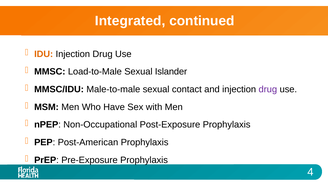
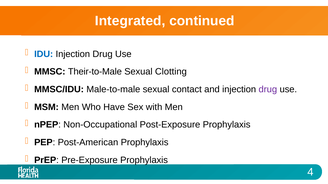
IDU colour: orange -> blue (44, 54)
Load-to-Male: Load-to-Male -> Their-to-Male (95, 72)
Islander: Islander -> Clotting (171, 72)
